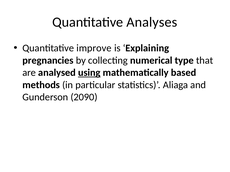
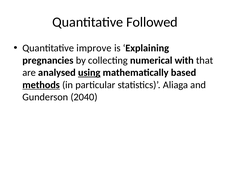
Analyses: Analyses -> Followed (152, 22)
type: type -> with (184, 61)
methods underline: none -> present (41, 85)
2090: 2090 -> 2040 (84, 97)
